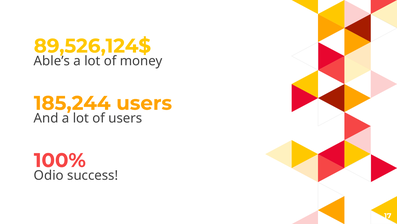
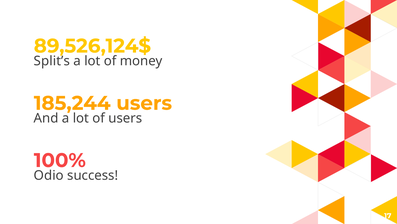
Able’s: Able’s -> Split’s (52, 61)
